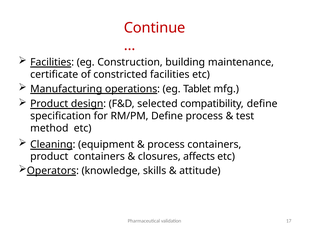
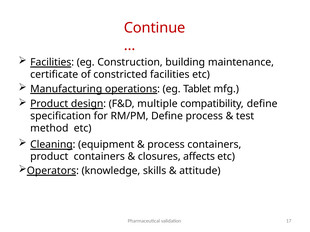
selected: selected -> multiple (157, 104)
